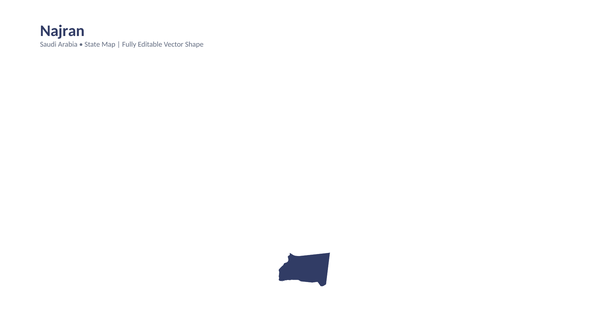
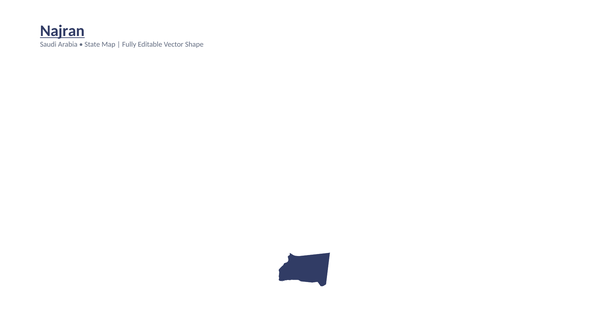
Najran underline: none -> present (62, 31)
